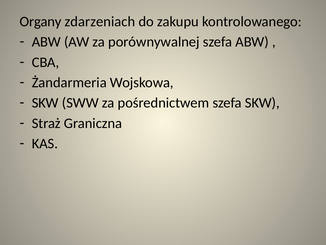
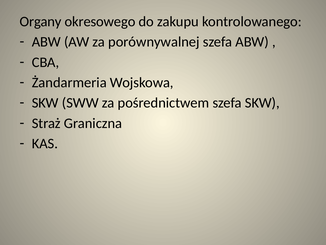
zdarzeniach: zdarzeniach -> okresowego (100, 22)
